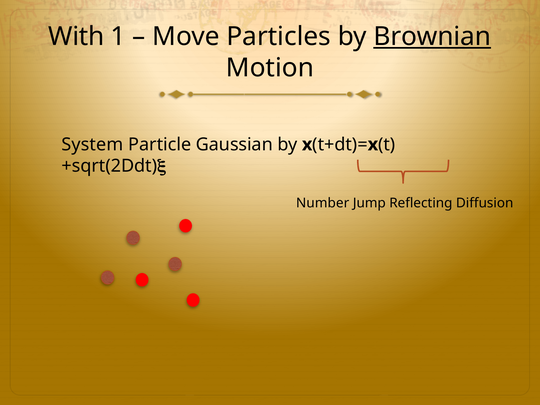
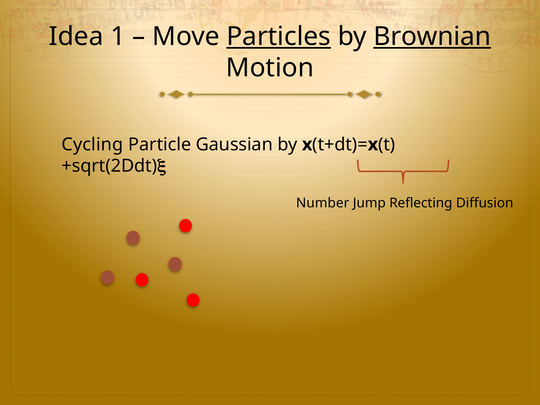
With: With -> Idea (76, 36)
Particles underline: none -> present (279, 36)
System: System -> Cycling (92, 144)
